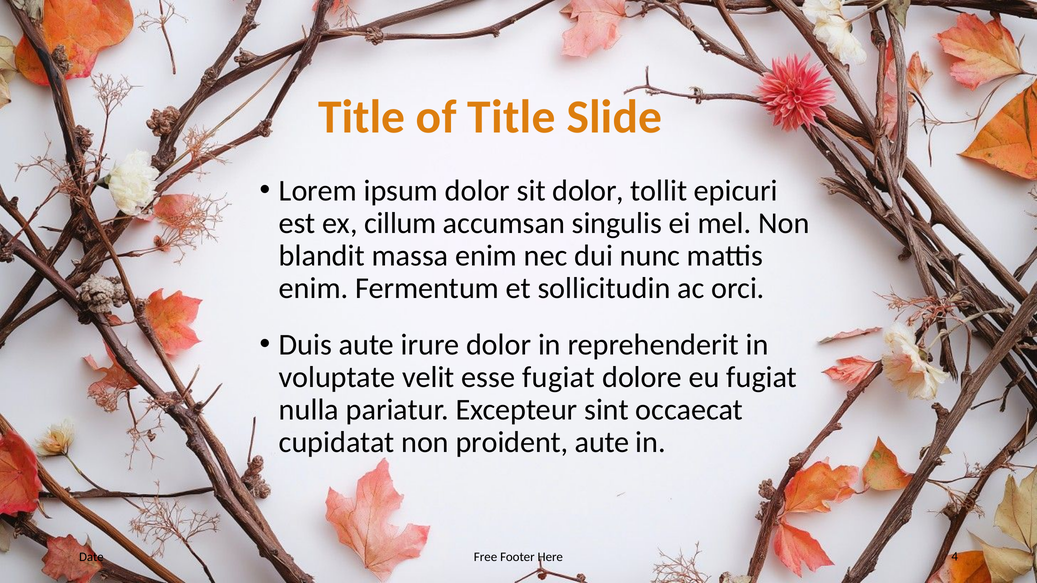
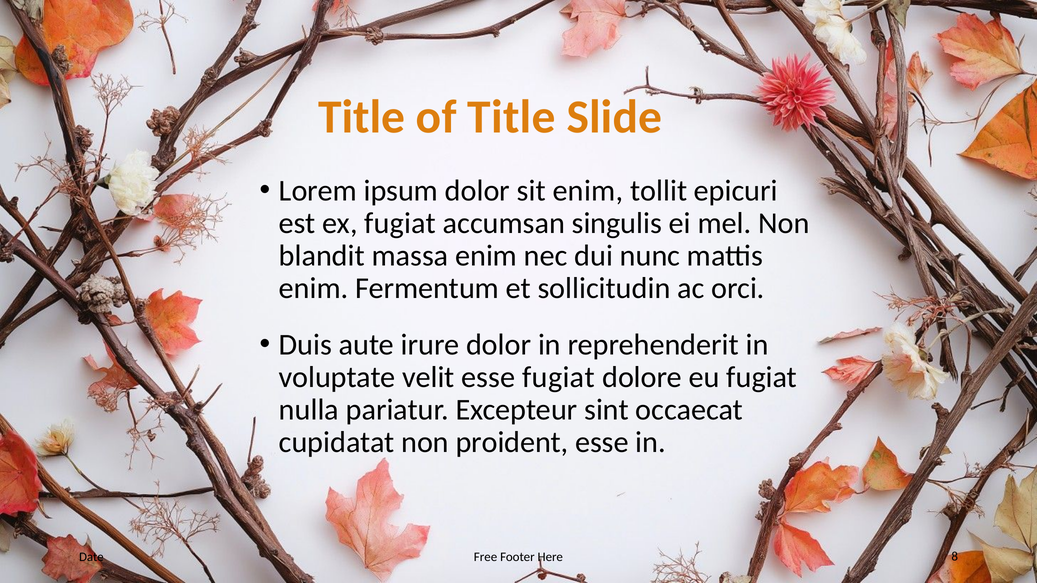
sit dolor: dolor -> enim (588, 191)
ex cillum: cillum -> fugiat (400, 223)
proident aute: aute -> esse (602, 443)
4: 4 -> 8 (955, 557)
